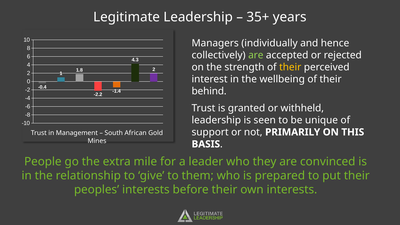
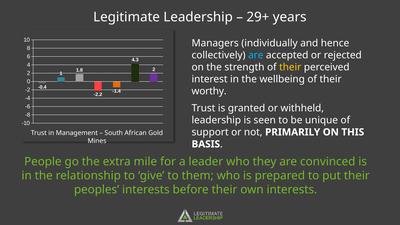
35+: 35+ -> 29+ (258, 17)
are colour: light green -> light blue (256, 55)
behind: behind -> worthy (209, 91)
